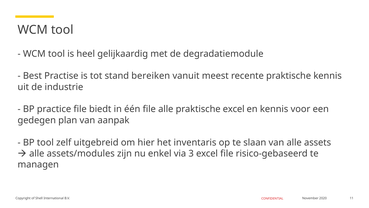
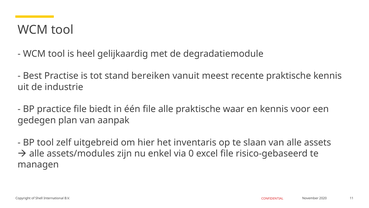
praktische excel: excel -> waar (234, 109)
3: 3 -> 0 (191, 153)
